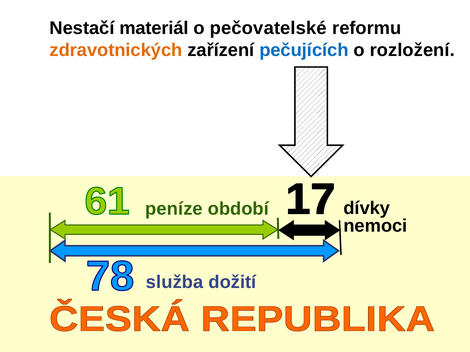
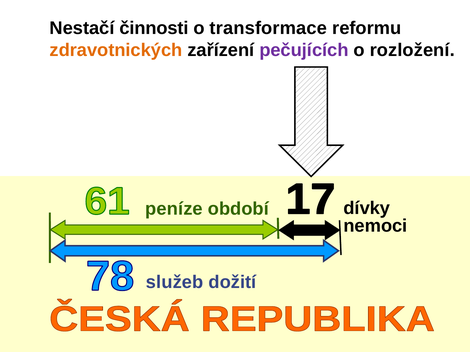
materiál: materiál -> činnosti (154, 28)
pečovatelské: pečovatelské -> transformace (268, 28)
pečujících colour: blue -> purple (304, 50)
služba: služba -> služeb (175, 283)
